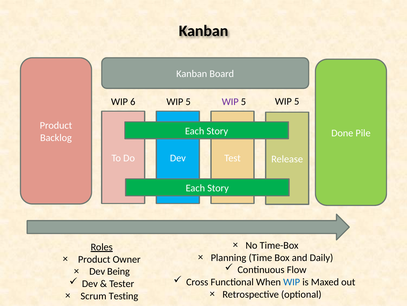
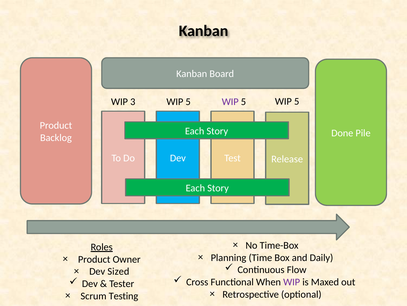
6: 6 -> 3 (133, 102)
Being: Being -> Sized (118, 271)
WIP colour: blue -> purple (292, 281)
